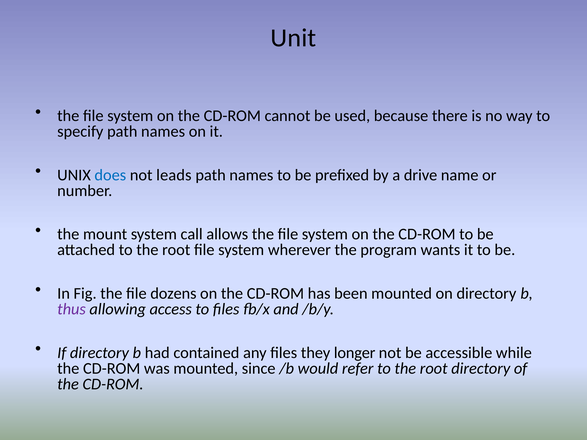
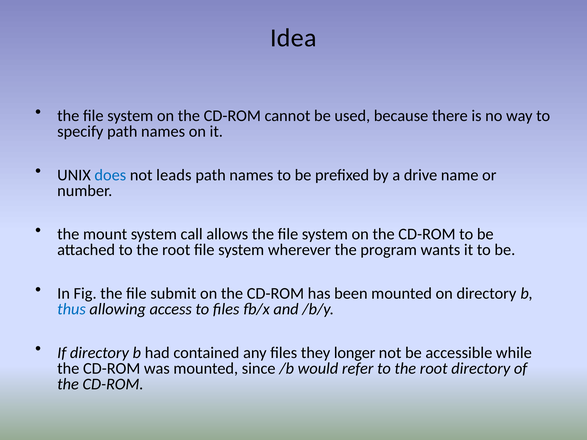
Unit: Unit -> Idea (293, 38)
dozens: dozens -> submit (173, 294)
thus colour: purple -> blue (72, 309)
